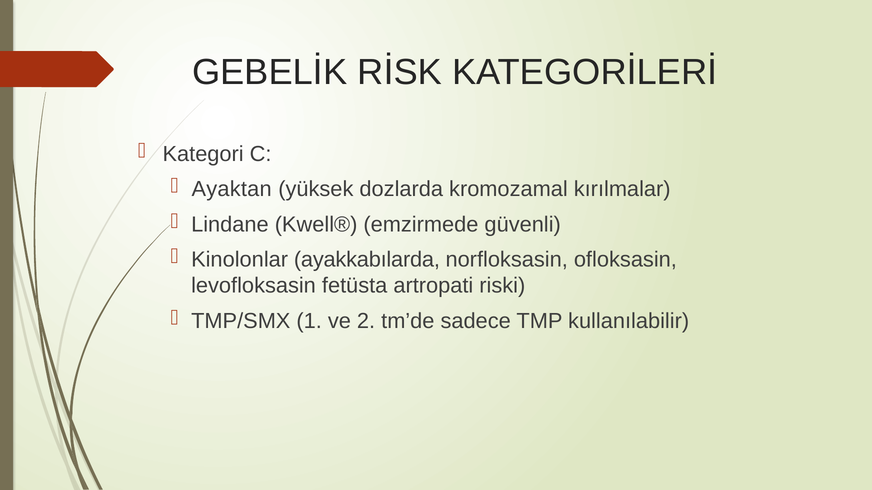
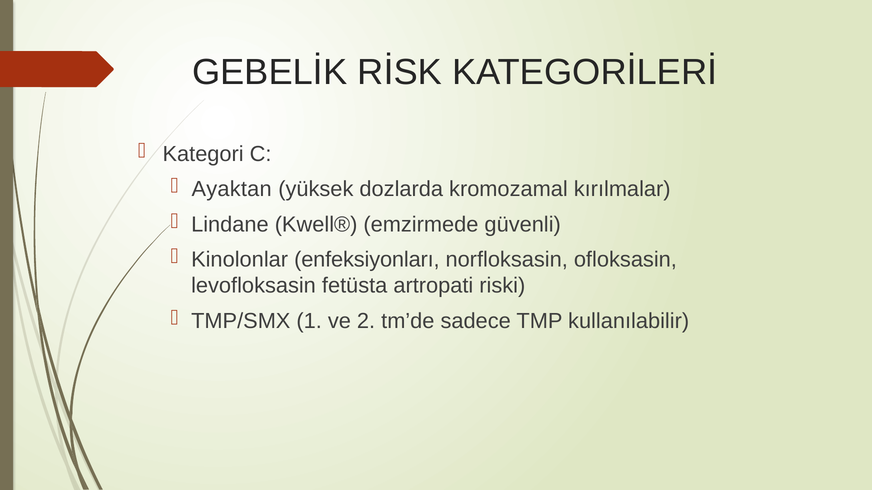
ayakkabılarda: ayakkabılarda -> enfeksiyonları (367, 260)
